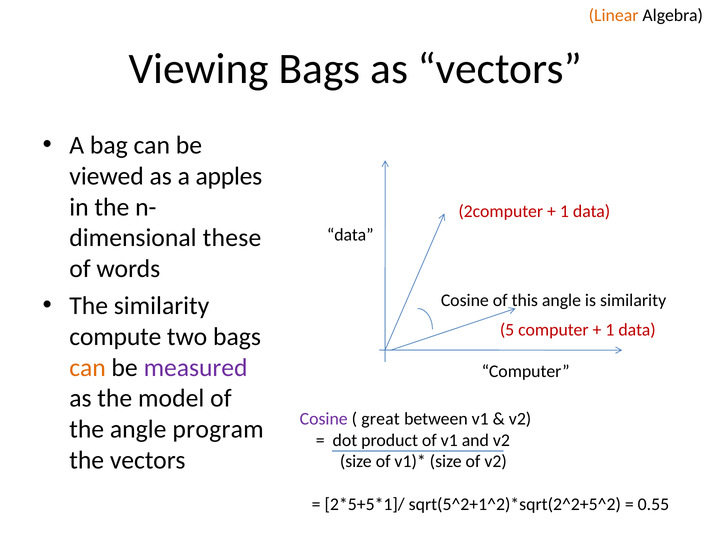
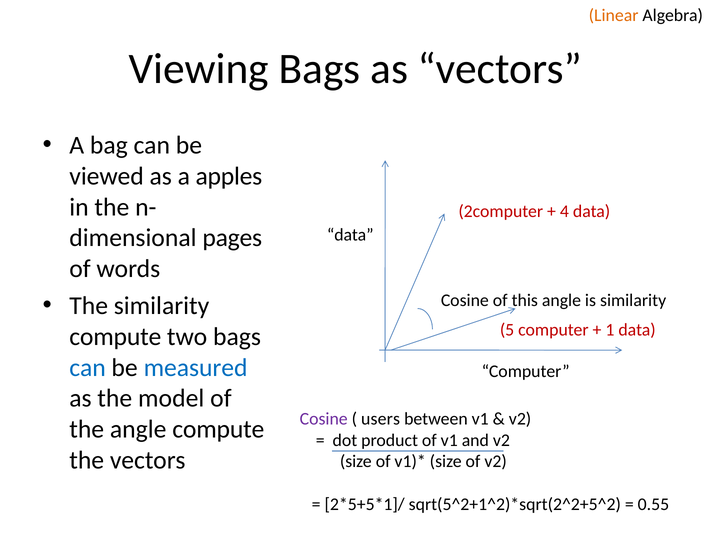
1: 1 -> 4 (564, 211)
these: these -> pages (232, 238)
can colour: orange -> blue (88, 367)
measured colour: purple -> blue (196, 367)
great: great -> users (381, 418)
angle program: program -> compute (218, 429)
